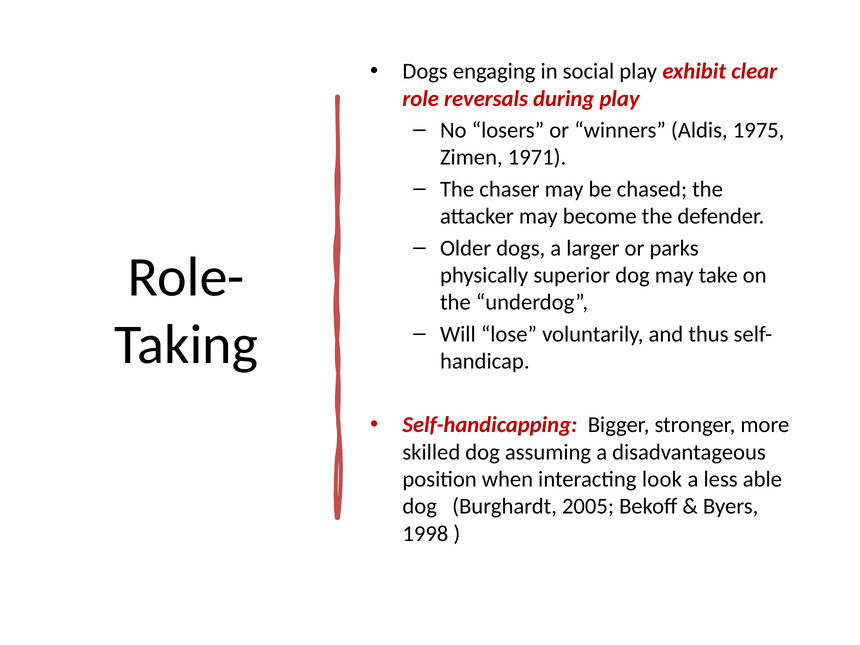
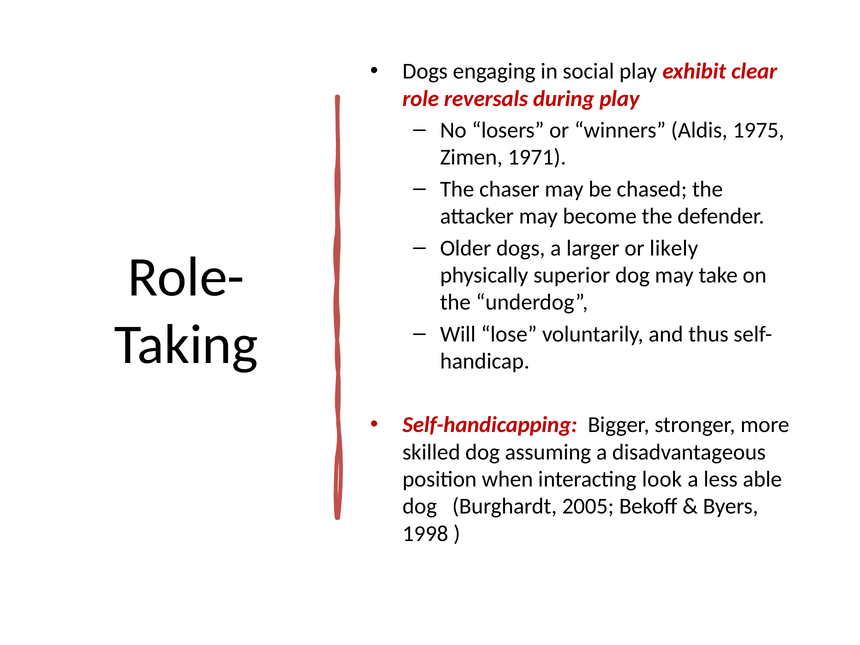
parks: parks -> likely (674, 248)
